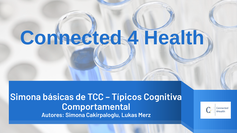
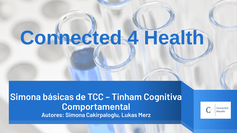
Típicos: Típicos -> Tinham (127, 97)
